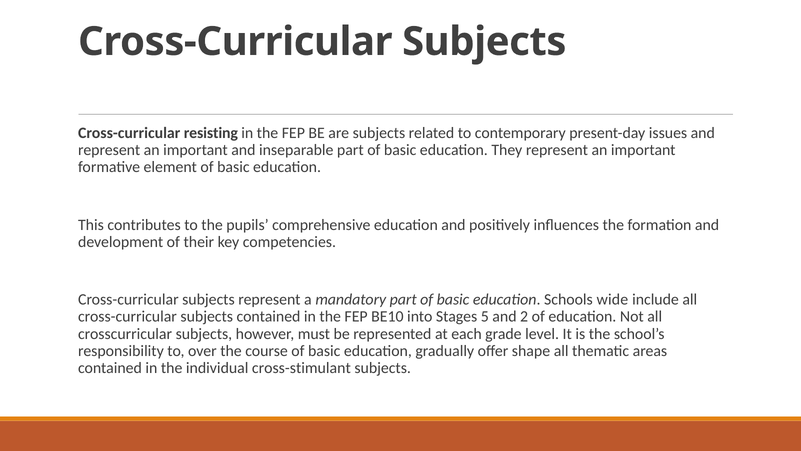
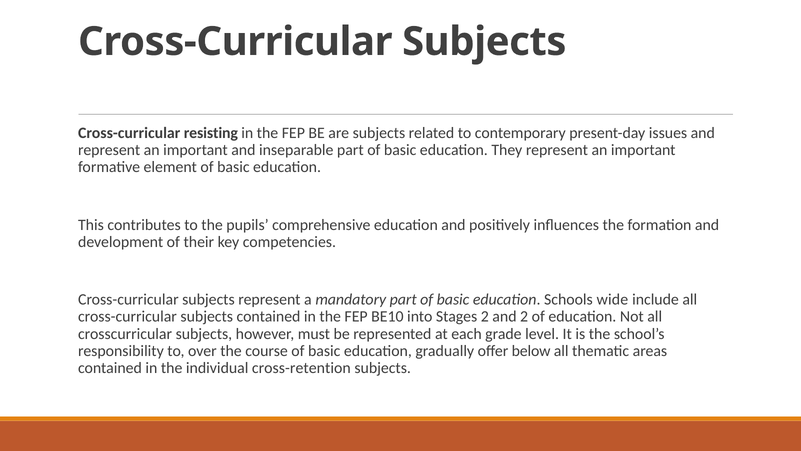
Stages 5: 5 -> 2 (485, 316)
shape: shape -> below (531, 351)
cross-stimulant: cross-stimulant -> cross-retention (301, 368)
